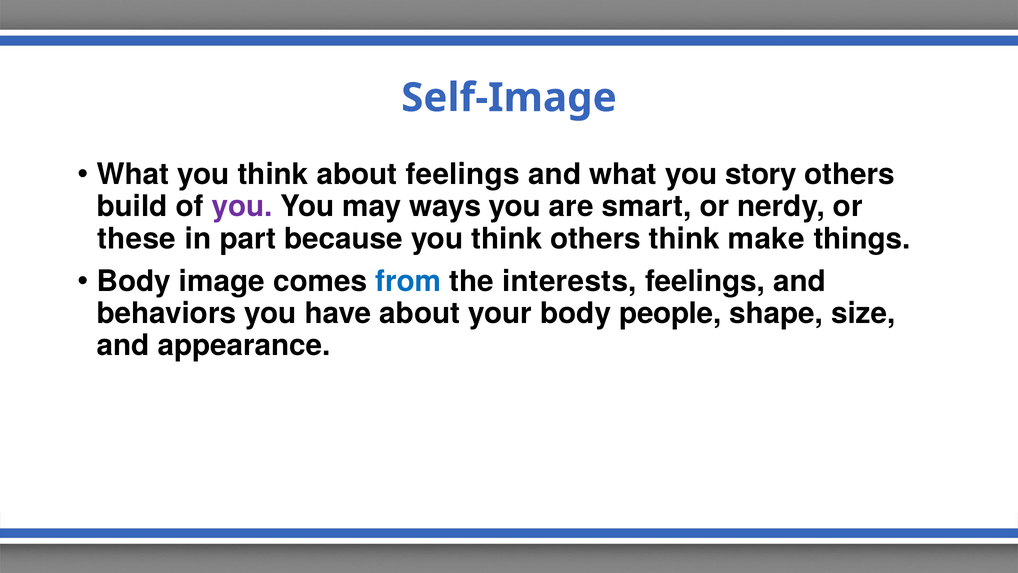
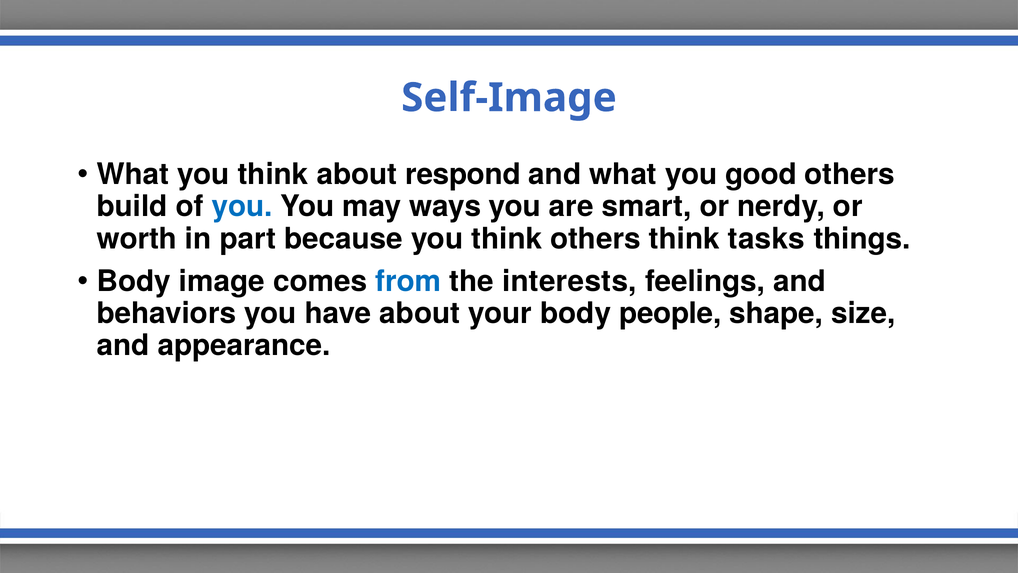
about feelings: feelings -> respond (463, 174)
story: story -> good (761, 174)
you colour: purple -> blue (242, 207)
these: these -> worth (137, 239)
make: make -> tasks (766, 239)
